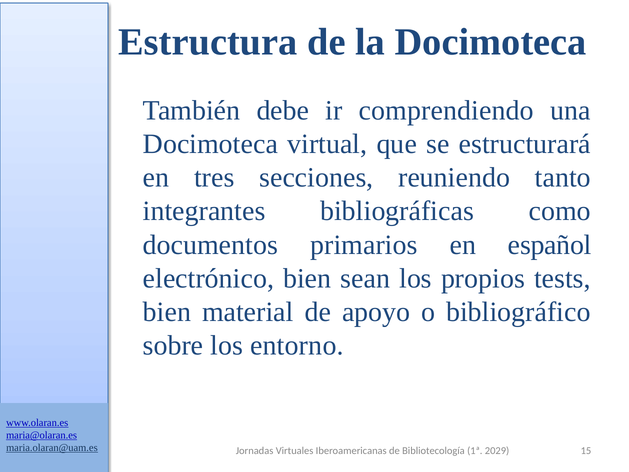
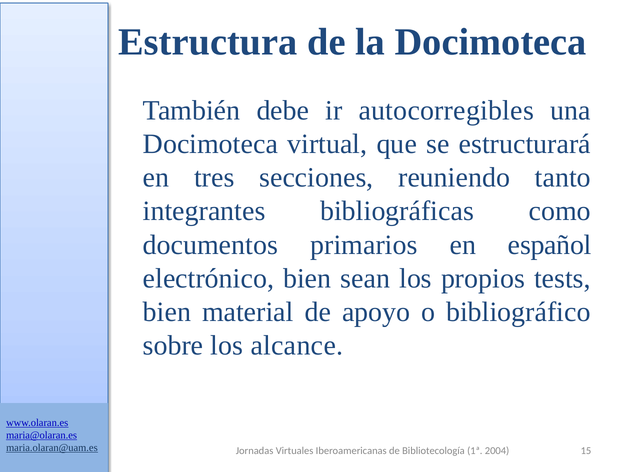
comprendiendo: comprendiendo -> autocorregibles (446, 110)
entorno: entorno -> alcance (297, 345)
2029: 2029 -> 2004 (497, 451)
